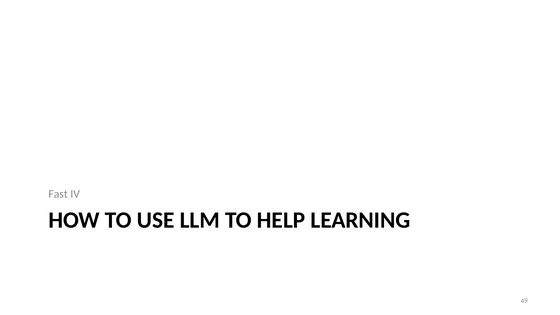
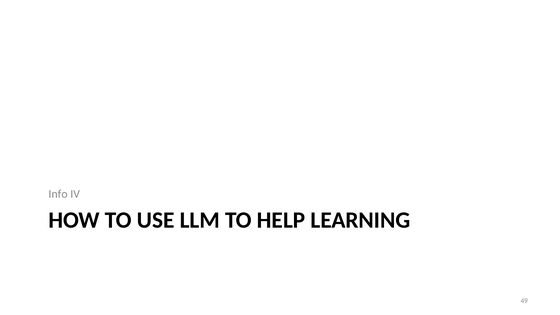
Fast: Fast -> Info (58, 194)
